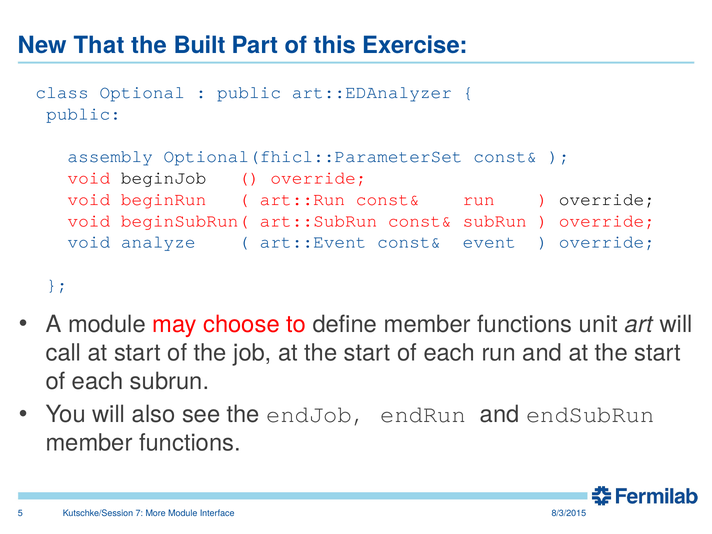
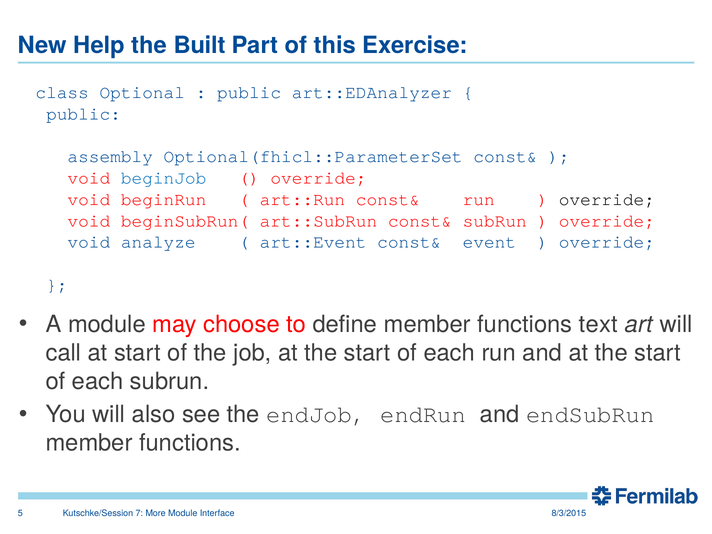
That: That -> Help (99, 45)
beginJob colour: black -> blue (164, 178)
unit: unit -> text (598, 324)
